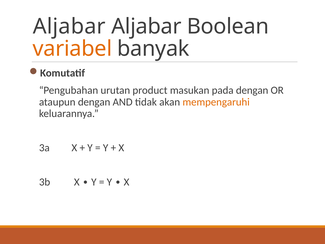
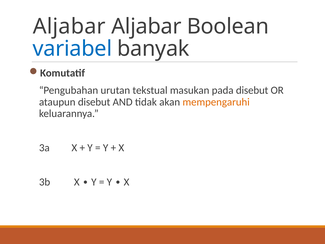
variabel colour: orange -> blue (72, 49)
product: product -> tekstual (150, 90)
pada dengan: dengan -> disebut (252, 90)
ataupun dengan: dengan -> disebut (94, 102)
